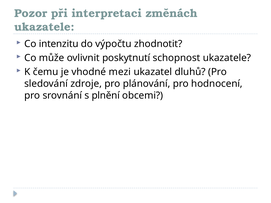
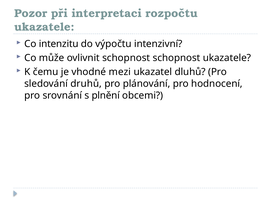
změnách: změnách -> rozpočtu (172, 13)
zhodnotit: zhodnotit -> intenzivní (158, 44)
ovlivnit poskytnutí: poskytnutí -> schopnost (126, 58)
zdroje: zdroje -> druhů (86, 84)
